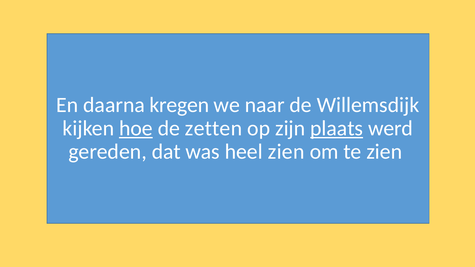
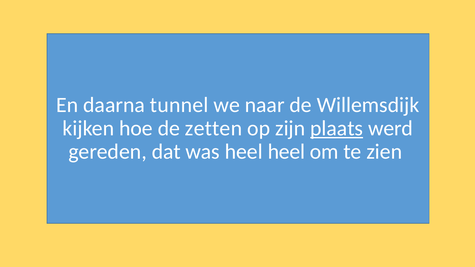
kregen: kregen -> tunnel (179, 105)
hoe underline: present -> none (136, 128)
heel zien: zien -> heel (286, 152)
